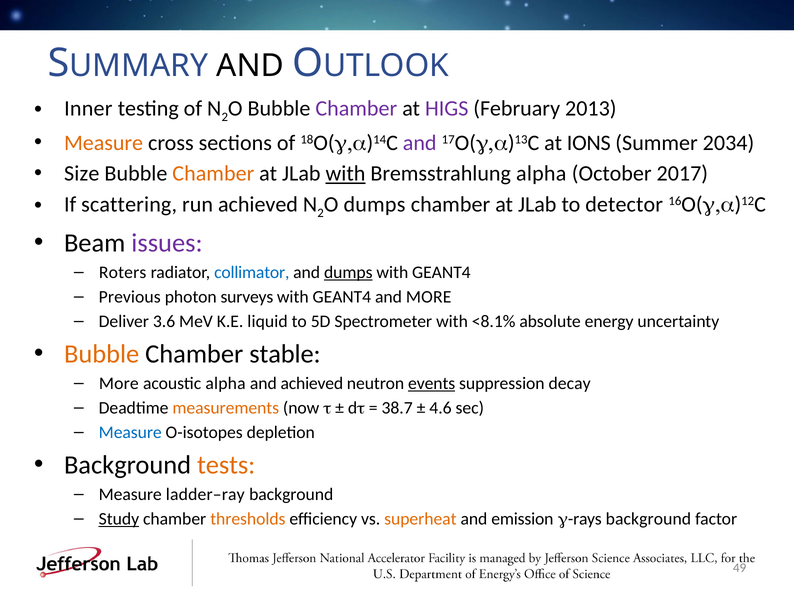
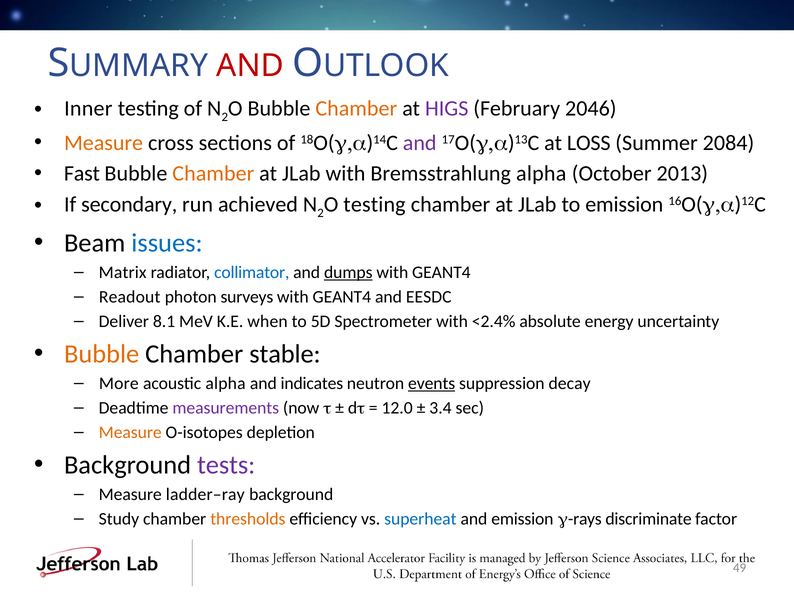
AND colour: black -> red (250, 66)
Chamber colour: purple -> orange (356, 108)
2013: 2013 -> 2046 (591, 108)
IONS: IONS -> LOSS (589, 143)
2034: 2034 -> 2084 (728, 143)
Size: Size -> Fast (82, 174)
with underline: present -> none (345, 174)
2017: 2017 -> 2013 (682, 174)
scattering: scattering -> secondary (129, 205)
dumps: dumps -> testing (374, 205)
to detector: detector -> emission (624, 205)
issues colour: purple -> blue (167, 243)
Roters: Roters -> Matrix (123, 272)
Previous: Previous -> Readout (130, 297)
and MORE: MORE -> EESDC (429, 297)
3.6: 3.6 -> 8.1 (164, 322)
liquid: liquid -> when (268, 322)
<8.1%: <8.1% -> <2.4% (494, 322)
and achieved: achieved -> indicates (312, 384)
measurements colour: orange -> purple (226, 408)
38.7: 38.7 -> 12.0 (397, 408)
4.6: 4.6 -> 3.4 (440, 408)
Measure colour: blue -> orange (130, 433)
tests colour: orange -> purple (226, 465)
Study underline: present -> none (119, 519)
superheat colour: orange -> blue (420, 519)
g-rays background: background -> discriminate (649, 519)
